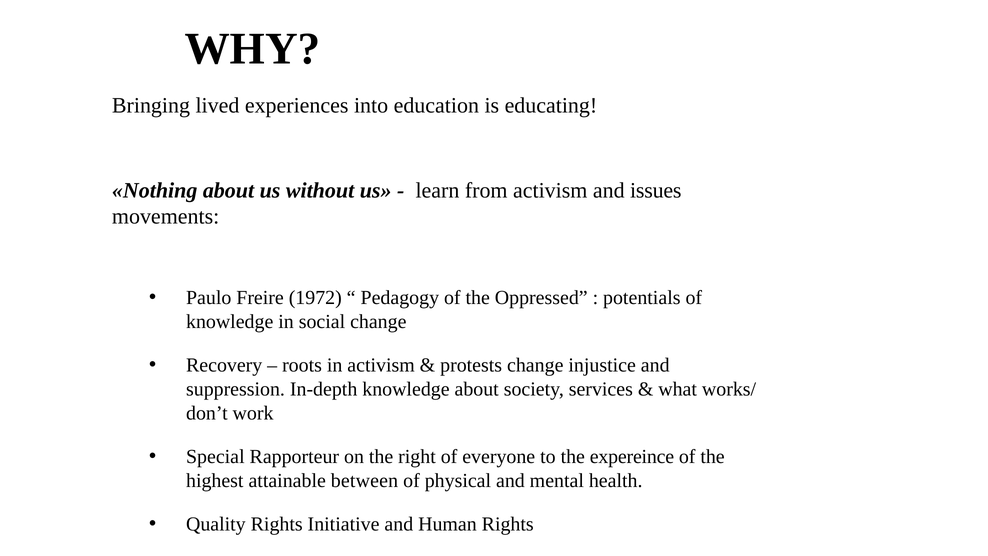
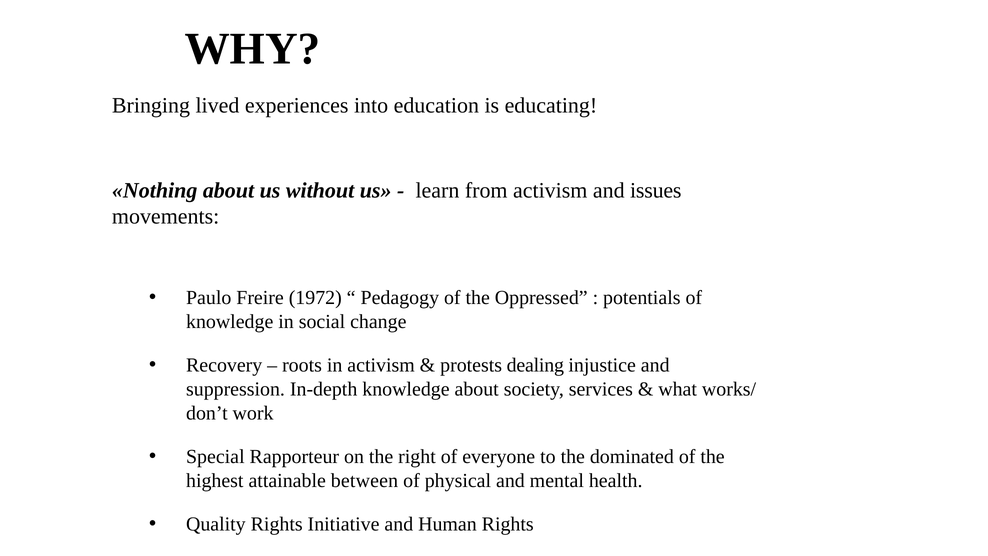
protests change: change -> dealing (535, 365)
expereince: expereince -> dominated (632, 456)
